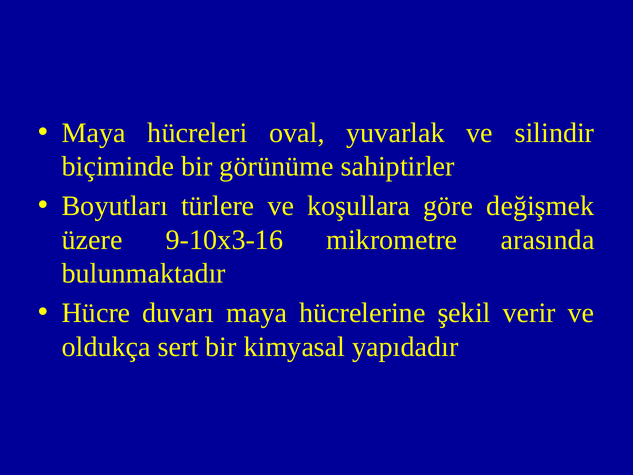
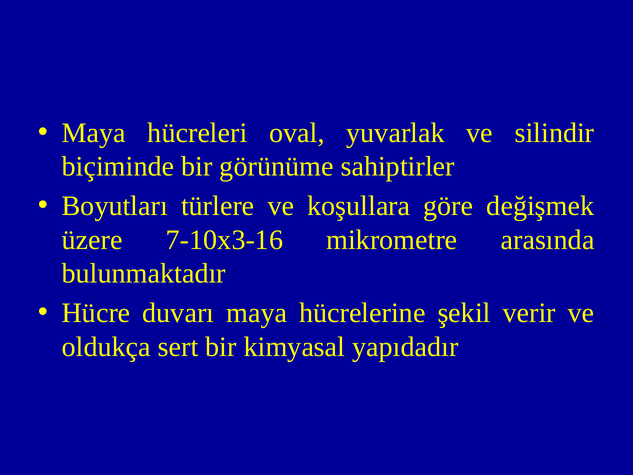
9-10x3-16: 9-10x3-16 -> 7-10x3-16 (224, 240)
